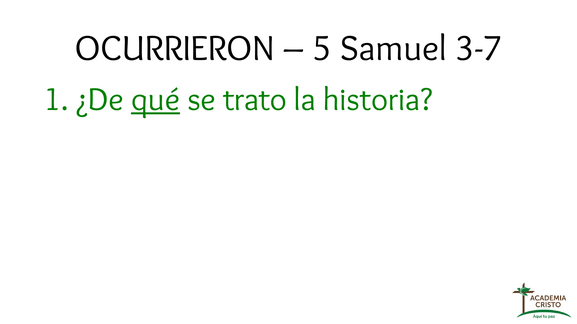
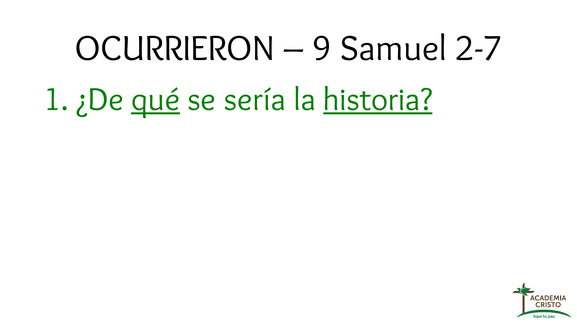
5: 5 -> 9 (322, 48)
3-7: 3-7 -> 2-7 (479, 48)
trato: trato -> sería (255, 100)
historia underline: none -> present (378, 100)
